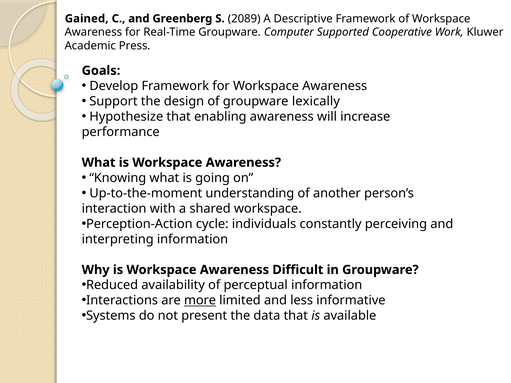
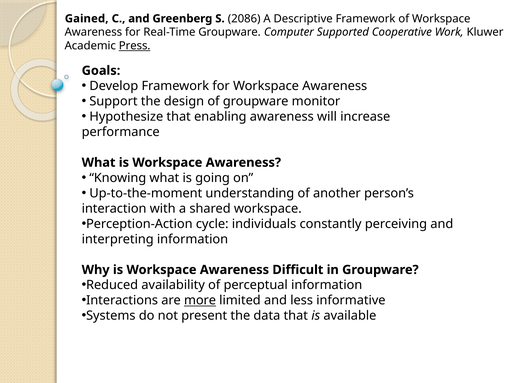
2089: 2089 -> 2086 (244, 19)
Press underline: none -> present (135, 46)
lexically: lexically -> monitor (316, 101)
